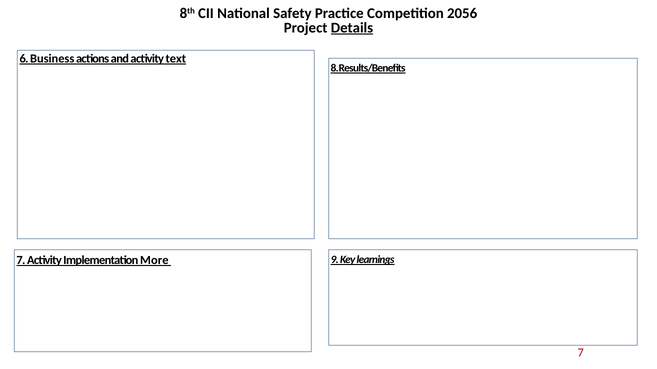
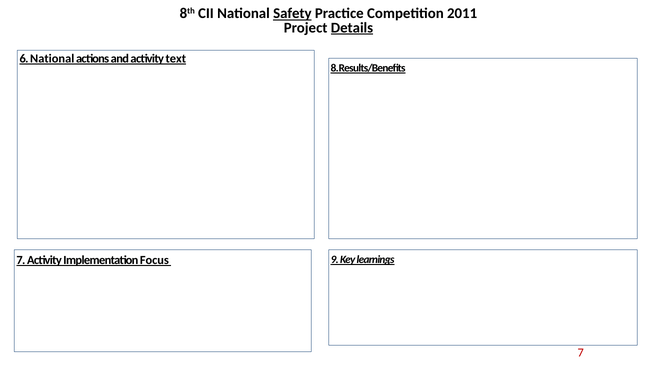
Safety underline: none -> present (292, 13)
2056: 2056 -> 2011 (462, 13)
6 Business: Business -> National (52, 59)
More: More -> Focus (154, 261)
